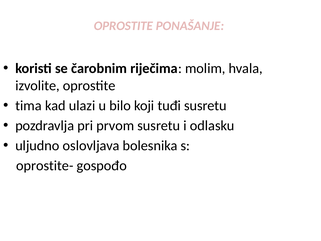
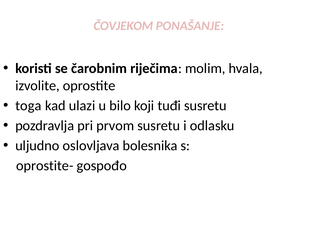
OPROSTITE: OPROSTITE -> ČOVJEKOM (123, 26)
tima: tima -> toga (28, 105)
